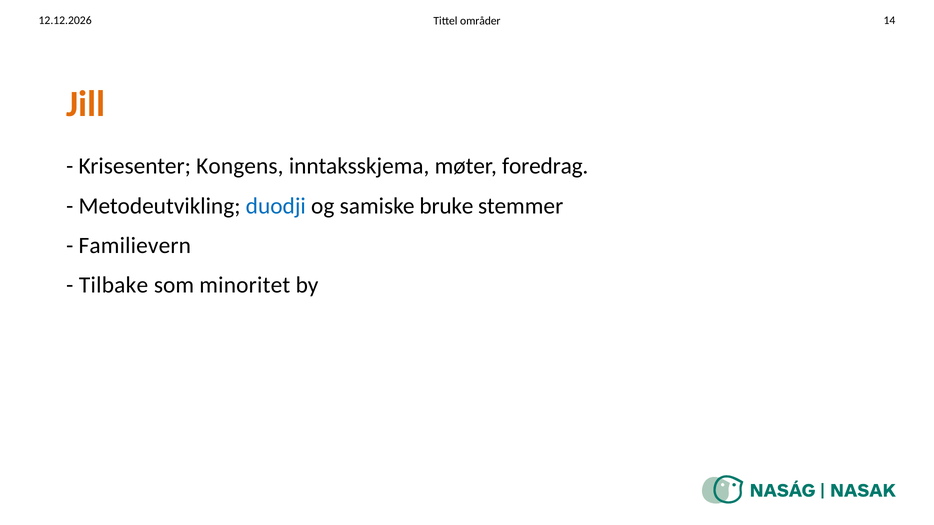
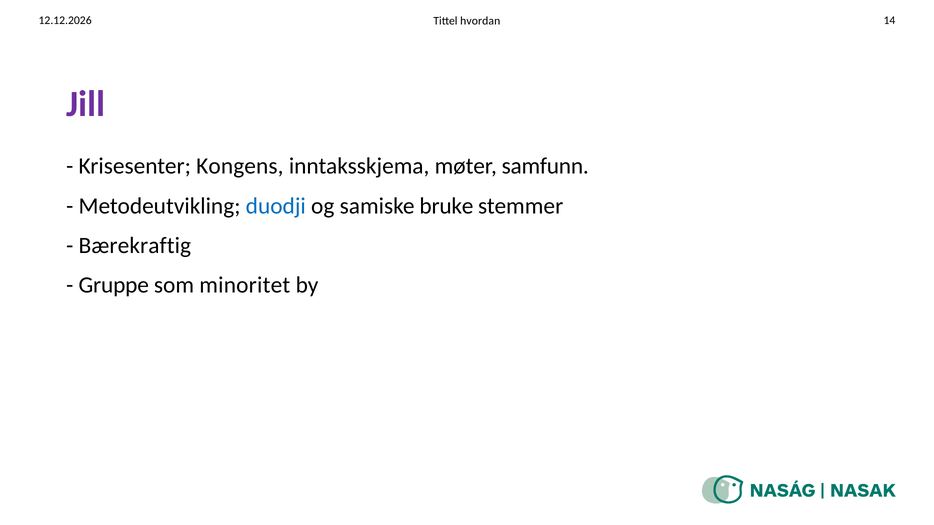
områder: områder -> hvordan (480, 21)
Jill colour: orange -> purple (86, 104)
foredrag: foredrag -> samfunn (545, 166)
Familievern: Familievern -> Bærekraftig (135, 246)
Tilbake: Tilbake -> Gruppe (114, 285)
